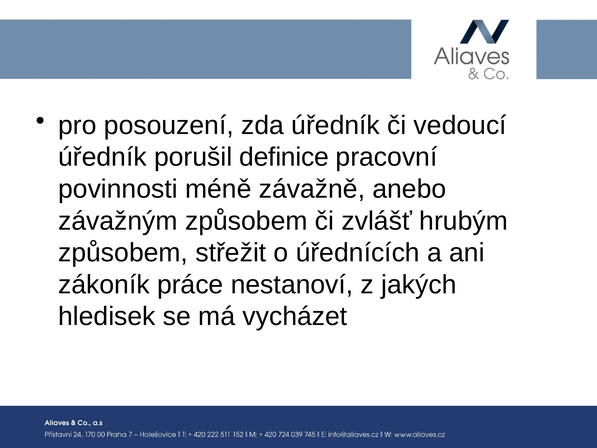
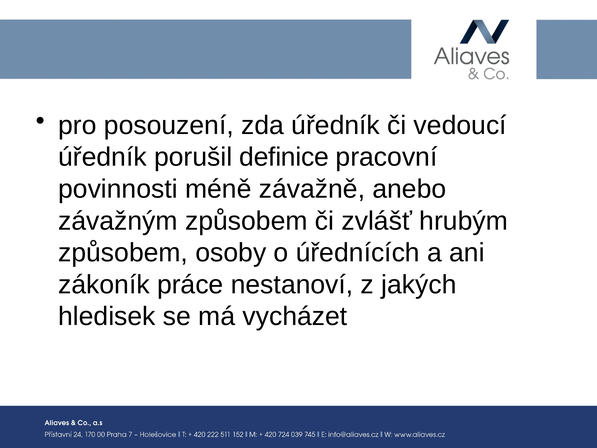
střežit: střežit -> osoby (231, 253)
